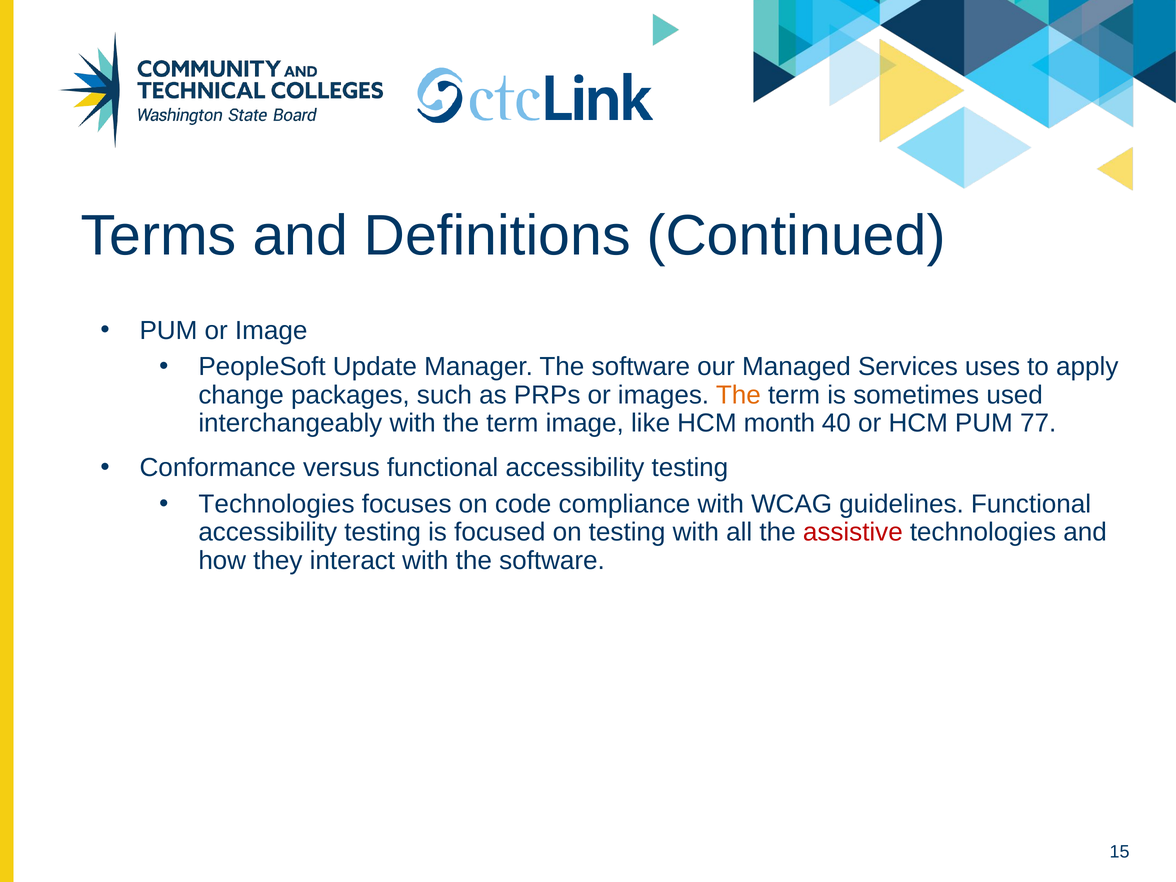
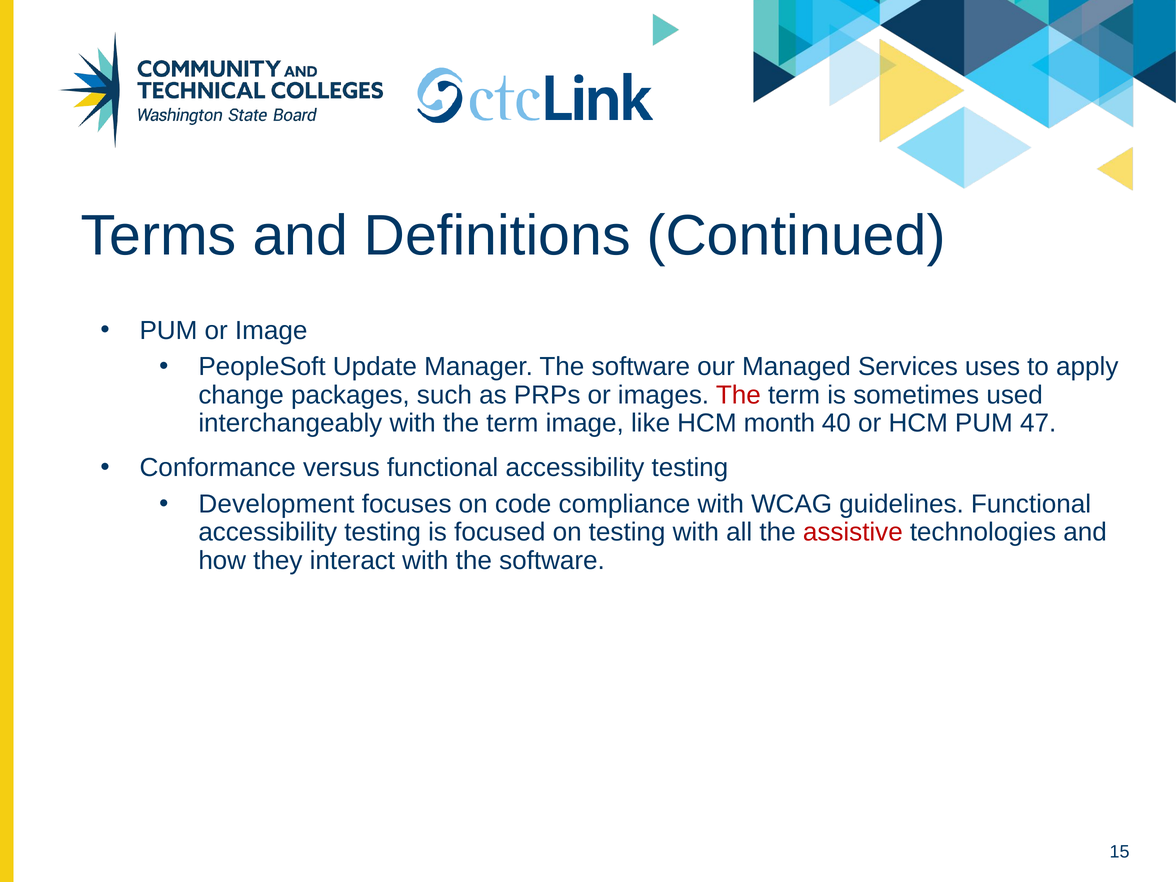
The colour: orange -> red (738, 395)
77: 77 -> 47 (1038, 423)
Technologies: Technologies -> Development (276, 504)
